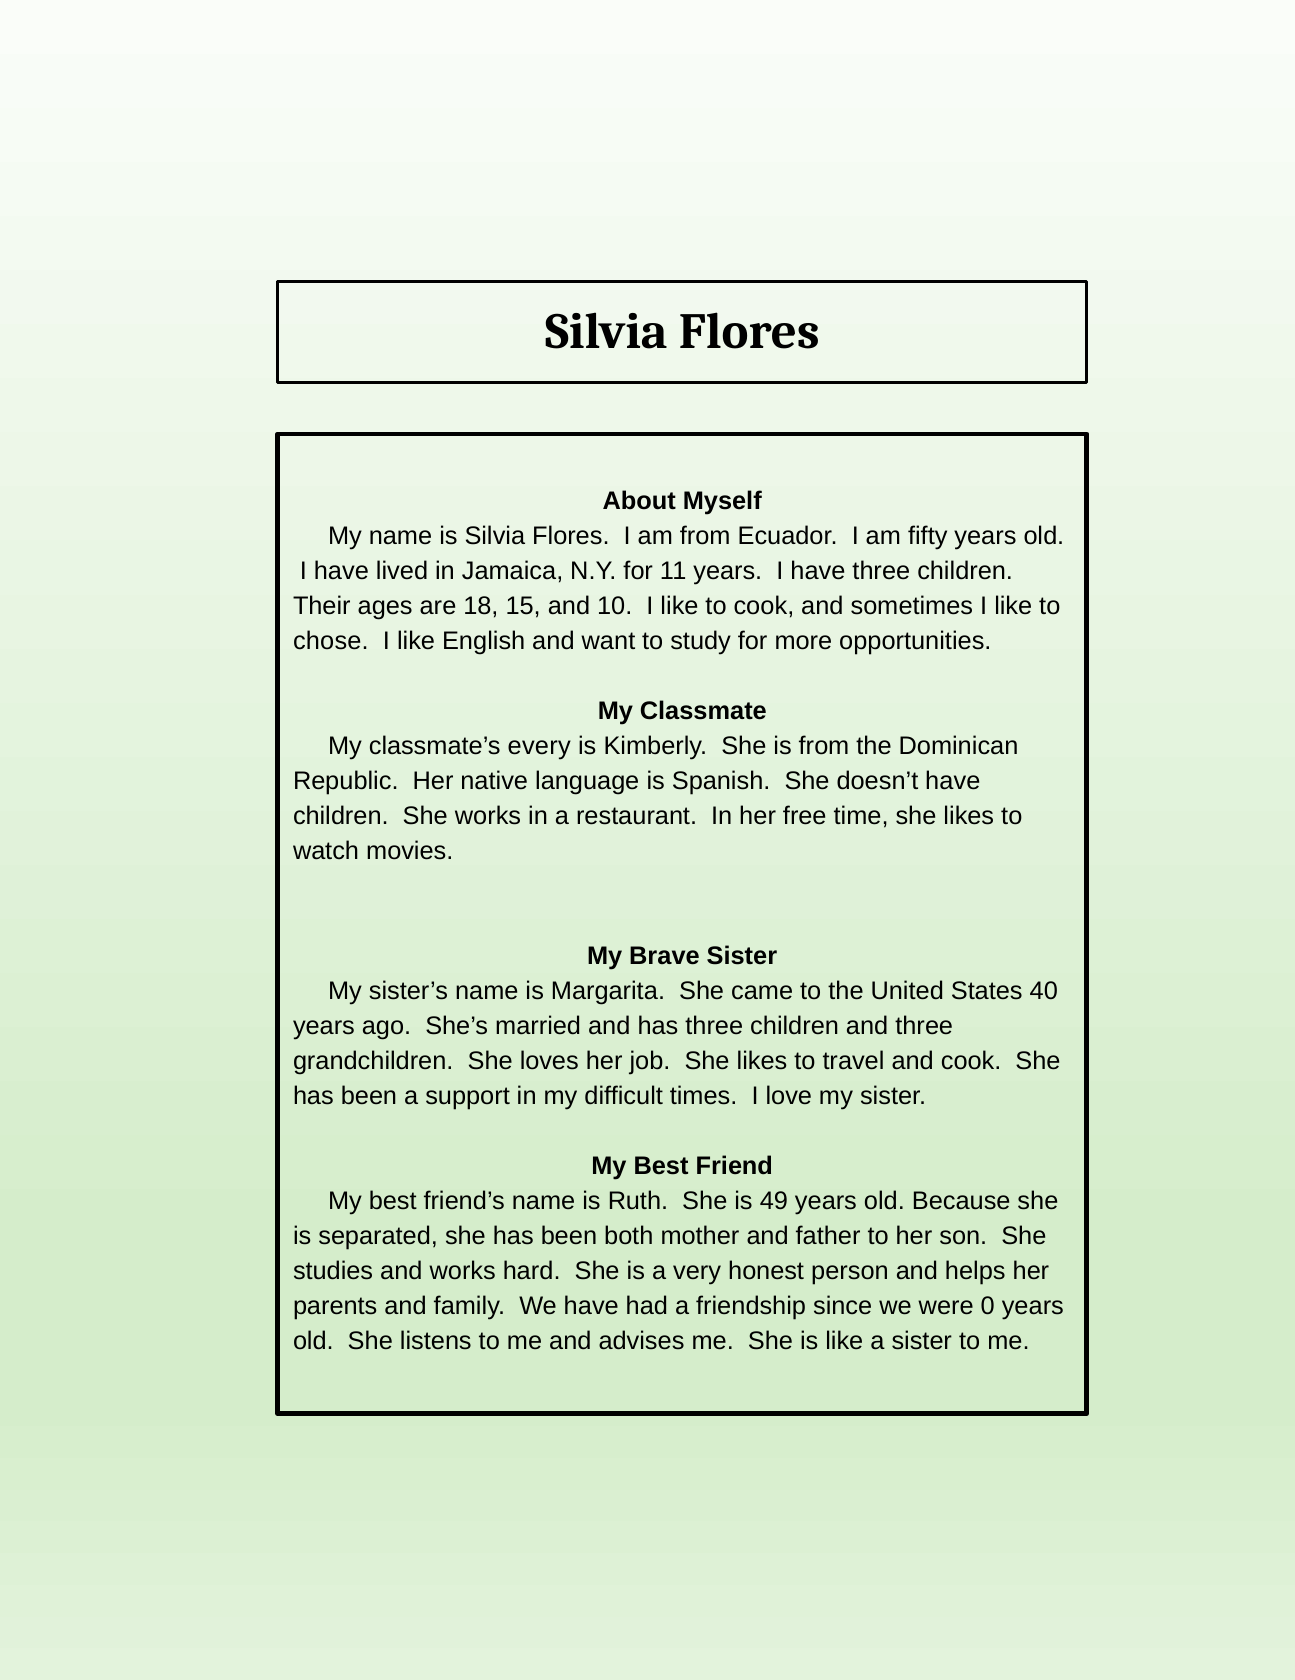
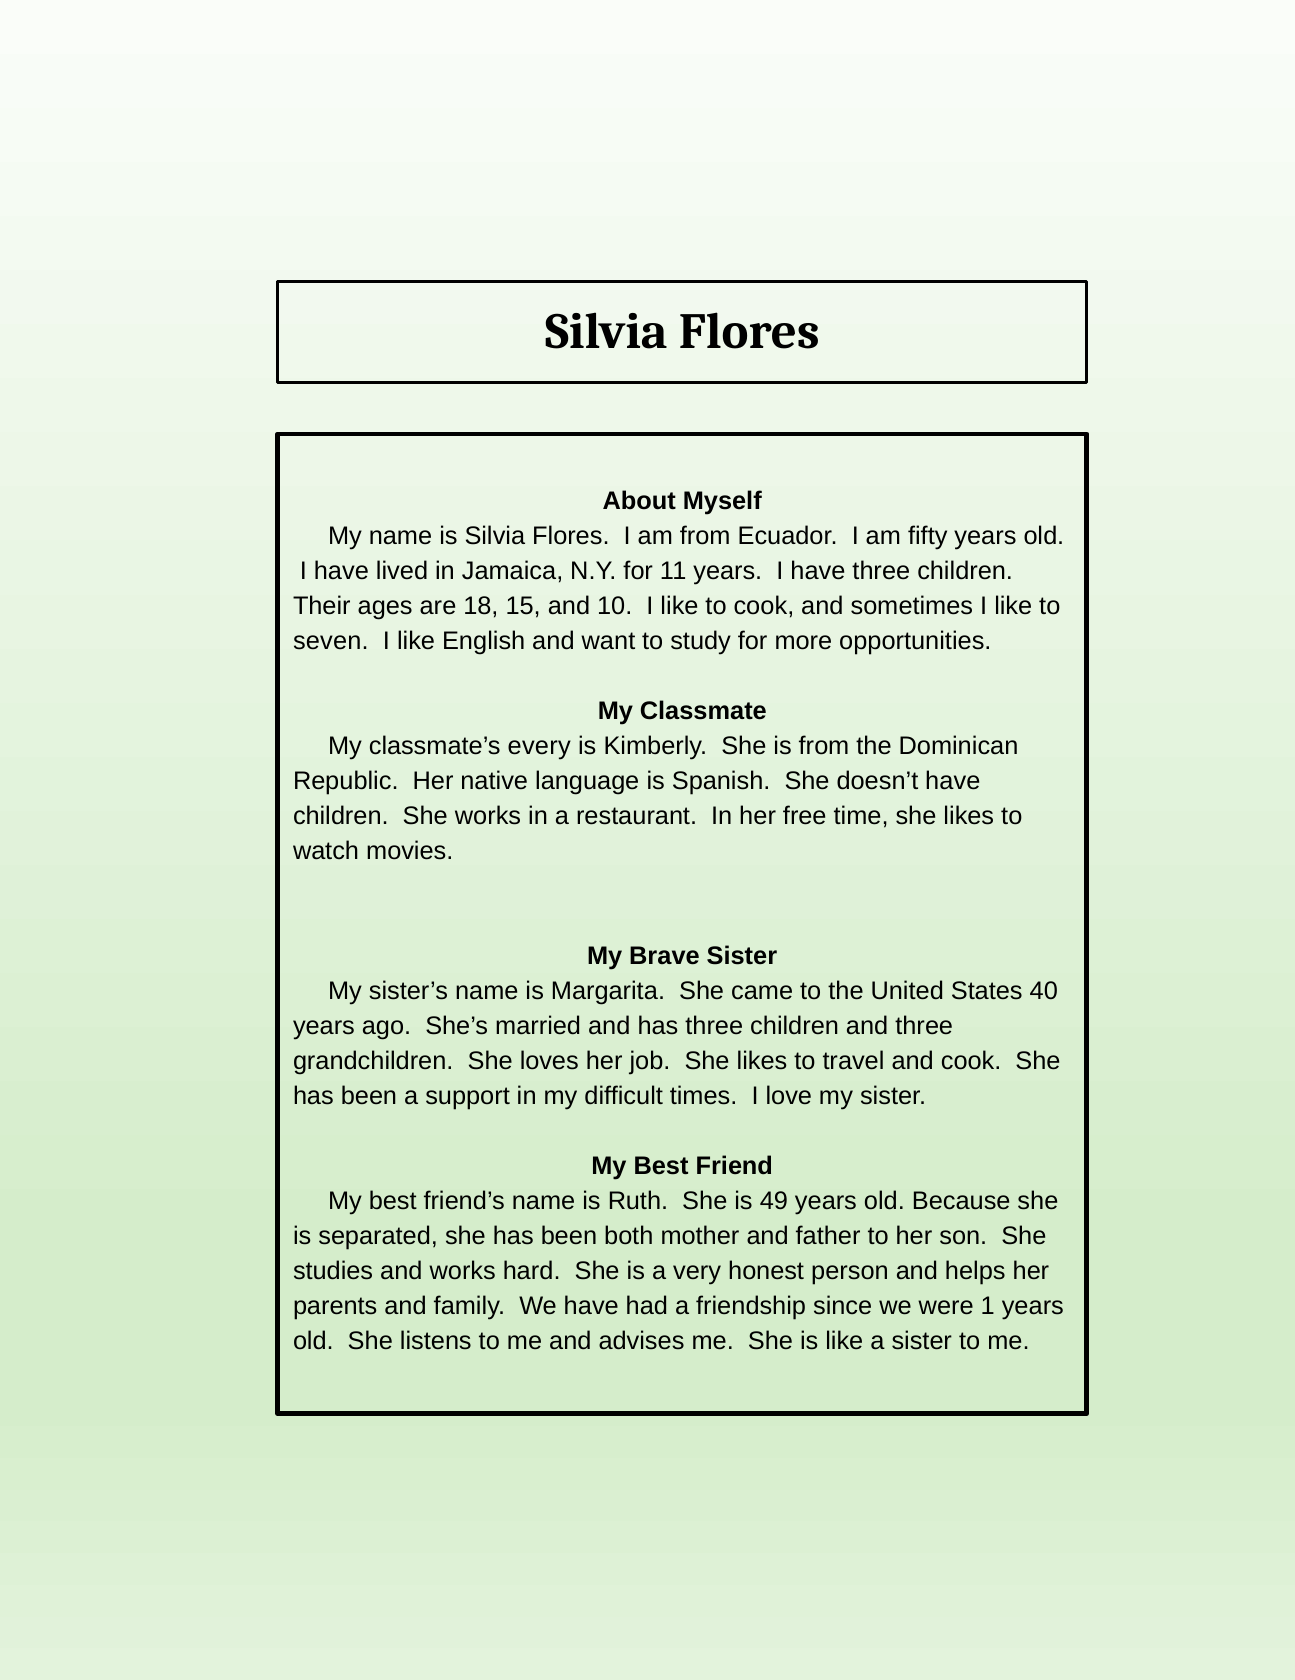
chose: chose -> seven (331, 641)
0: 0 -> 1 (988, 1307)
